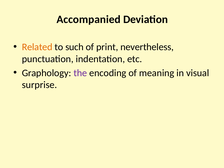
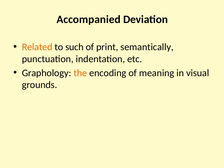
nevertheless: nevertheless -> semantically (147, 47)
the colour: purple -> orange (80, 73)
surprise: surprise -> grounds (40, 85)
